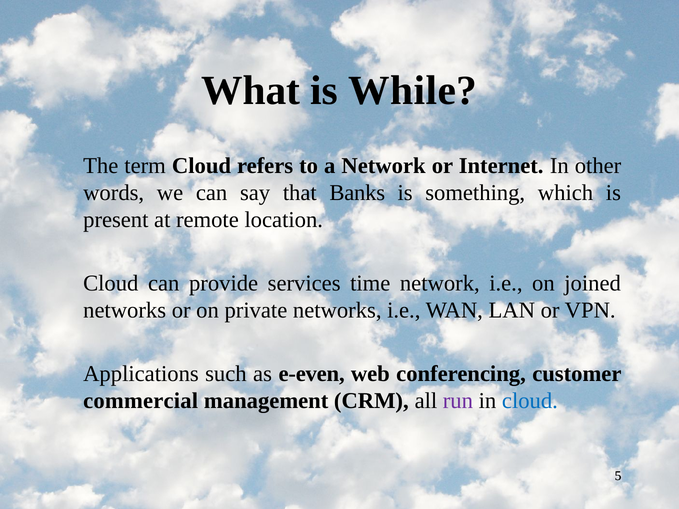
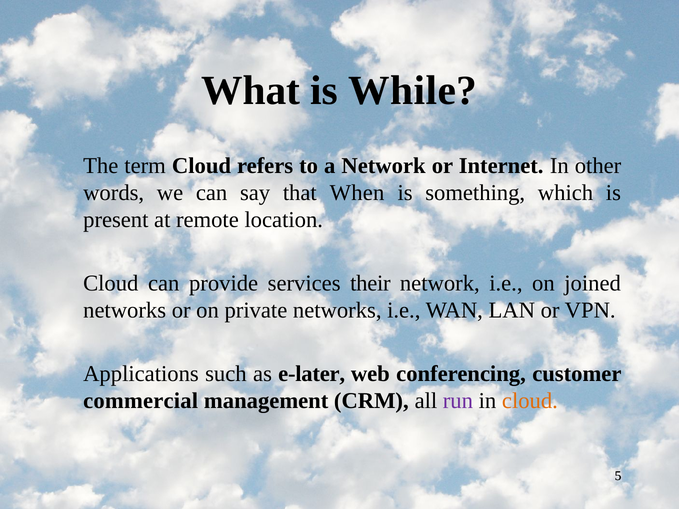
Banks: Banks -> When (357, 193)
time: time -> their (370, 283)
e-even: e-even -> e-later (312, 374)
cloud colour: blue -> orange (530, 401)
